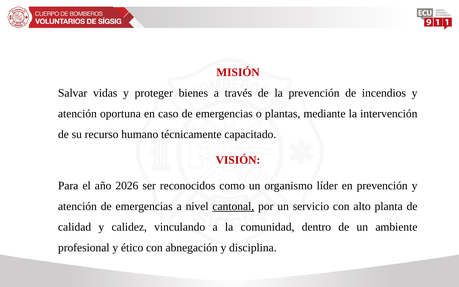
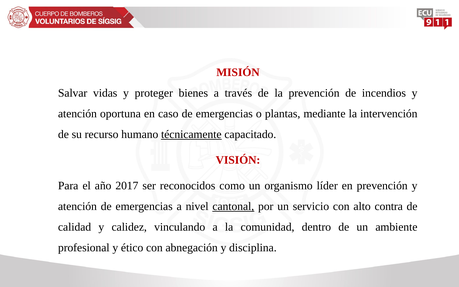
técnicamente underline: none -> present (191, 134)
2026: 2026 -> 2017 (127, 186)
planta: planta -> contra (389, 206)
